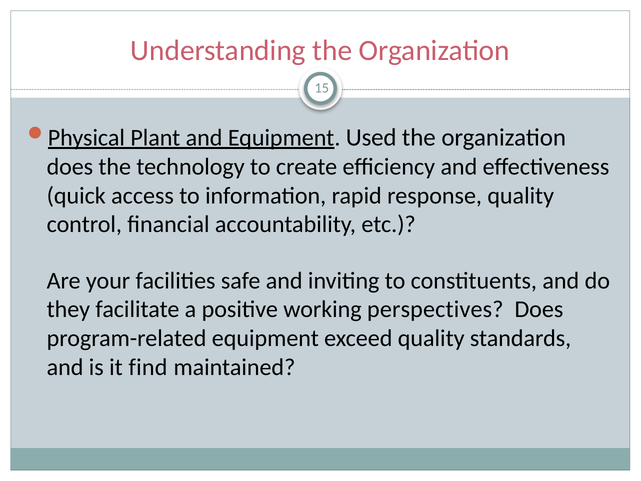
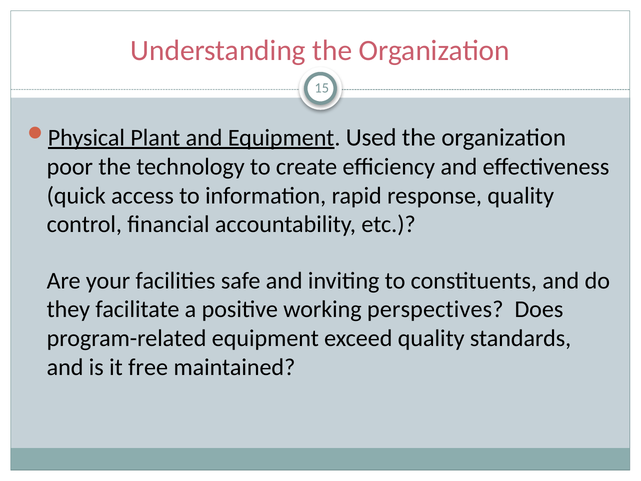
does: does -> poor (70, 167)
find: find -> free (148, 367)
